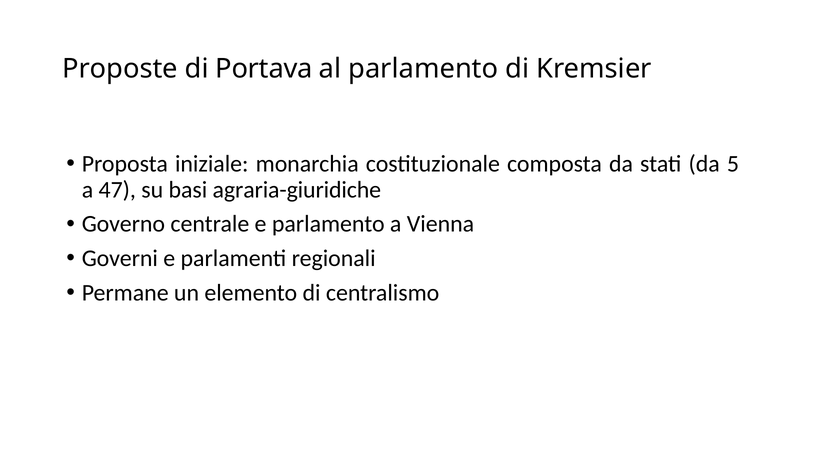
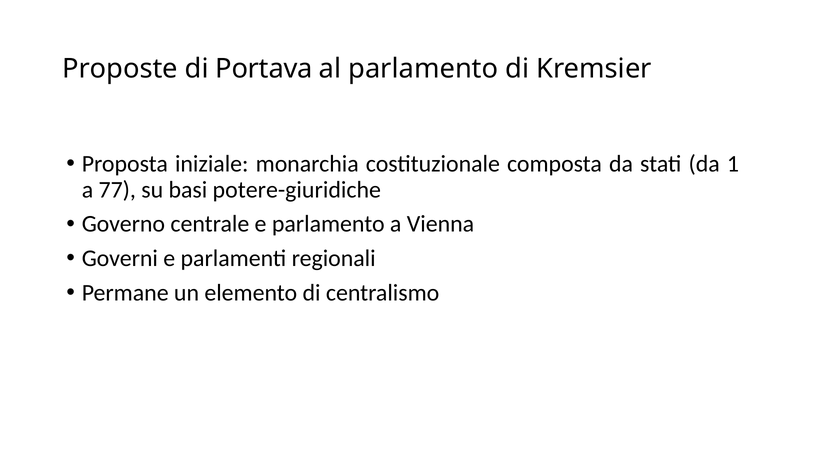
5: 5 -> 1 (733, 164)
47: 47 -> 77 (117, 190)
agraria-giuridiche: agraria-giuridiche -> potere-giuridiche (297, 190)
